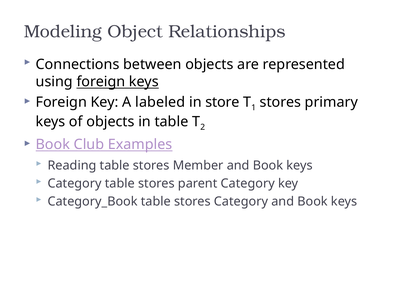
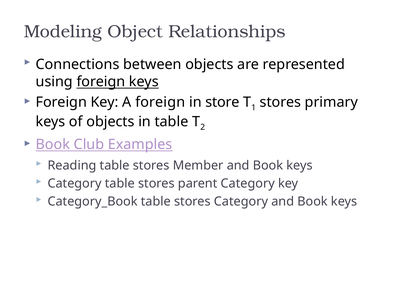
A labeled: labeled -> foreign (160, 102)
